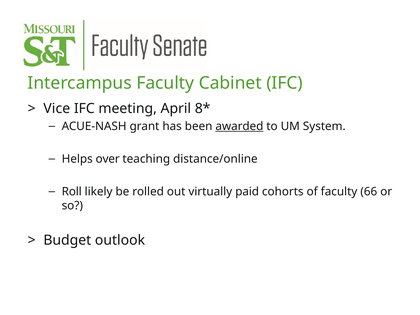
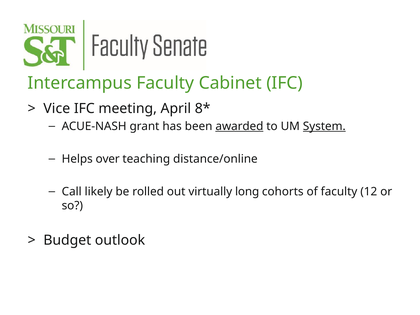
System underline: none -> present (324, 126)
Roll: Roll -> Call (72, 192)
paid: paid -> long (247, 192)
66: 66 -> 12 (369, 192)
